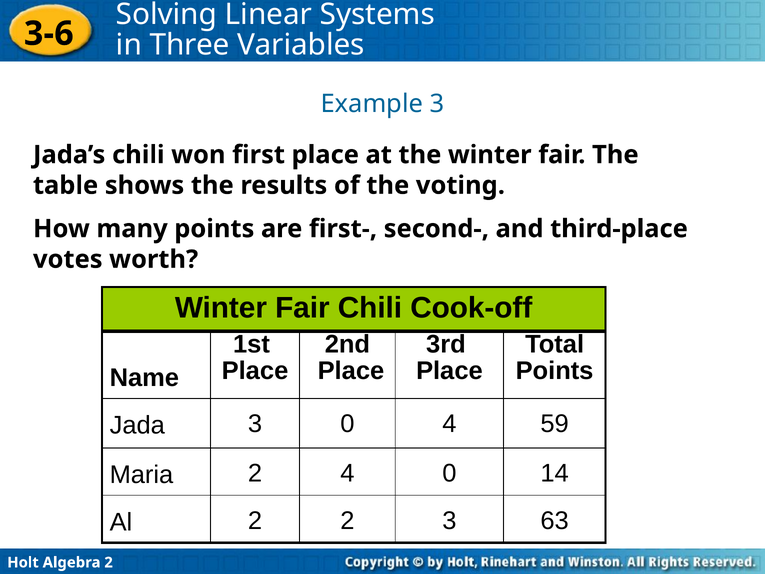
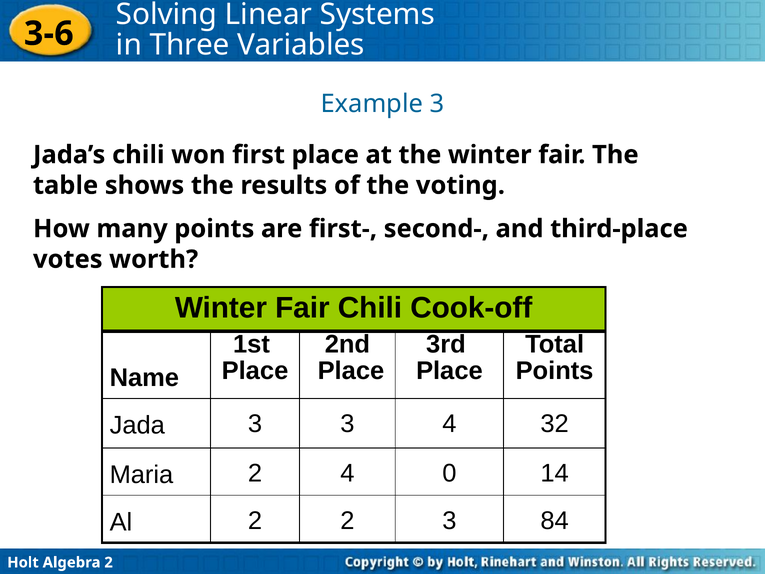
3 0: 0 -> 3 (347, 424)
59: 59 -> 32 (555, 424)
63: 63 -> 84 (555, 521)
